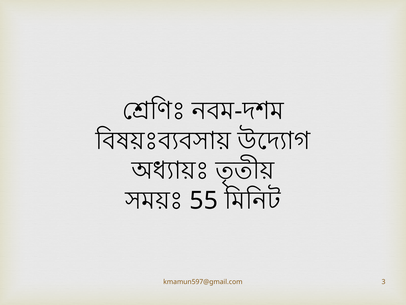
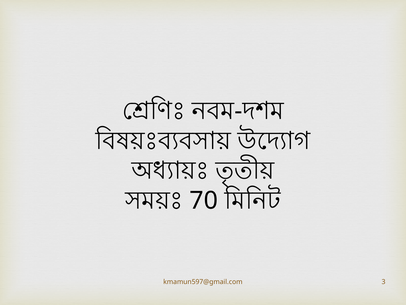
55: 55 -> 70 (204, 200)
